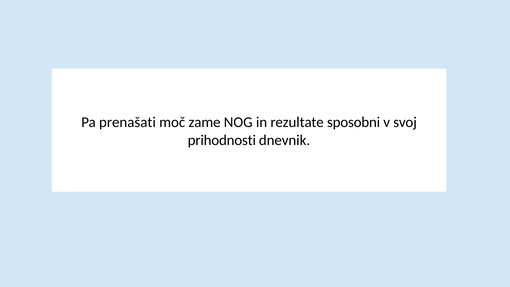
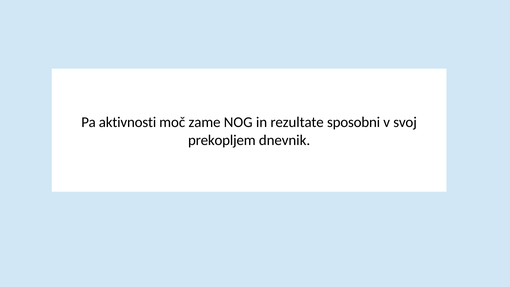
prenašati: prenašati -> aktivnosti (128, 122)
prihodnosti: prihodnosti -> prekopljem (222, 140)
